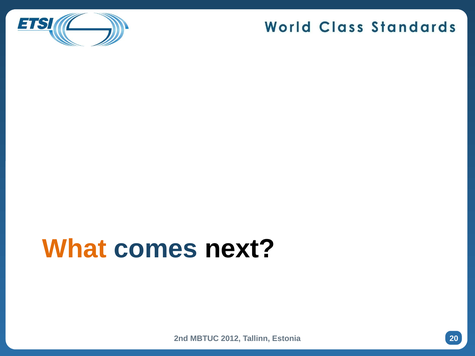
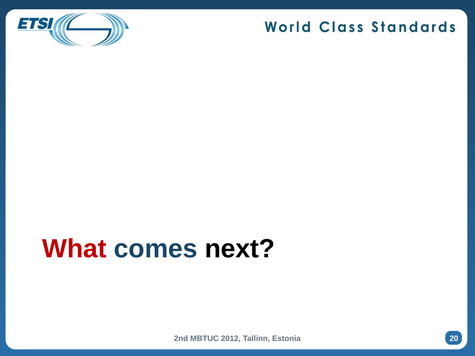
What colour: orange -> red (74, 249)
